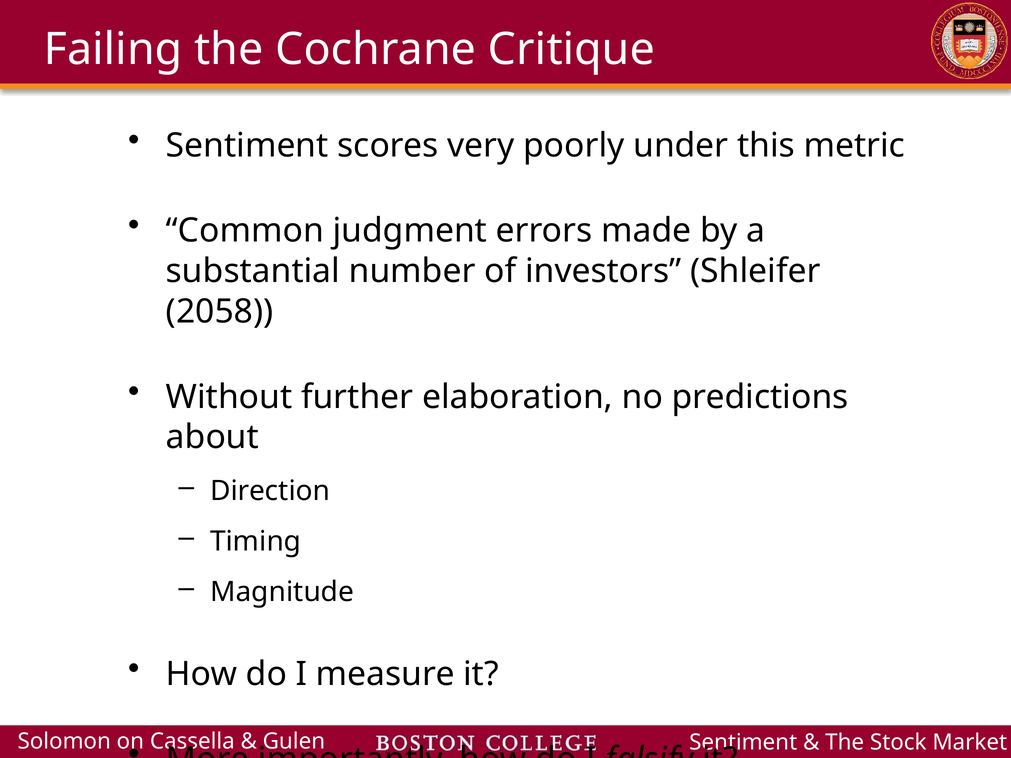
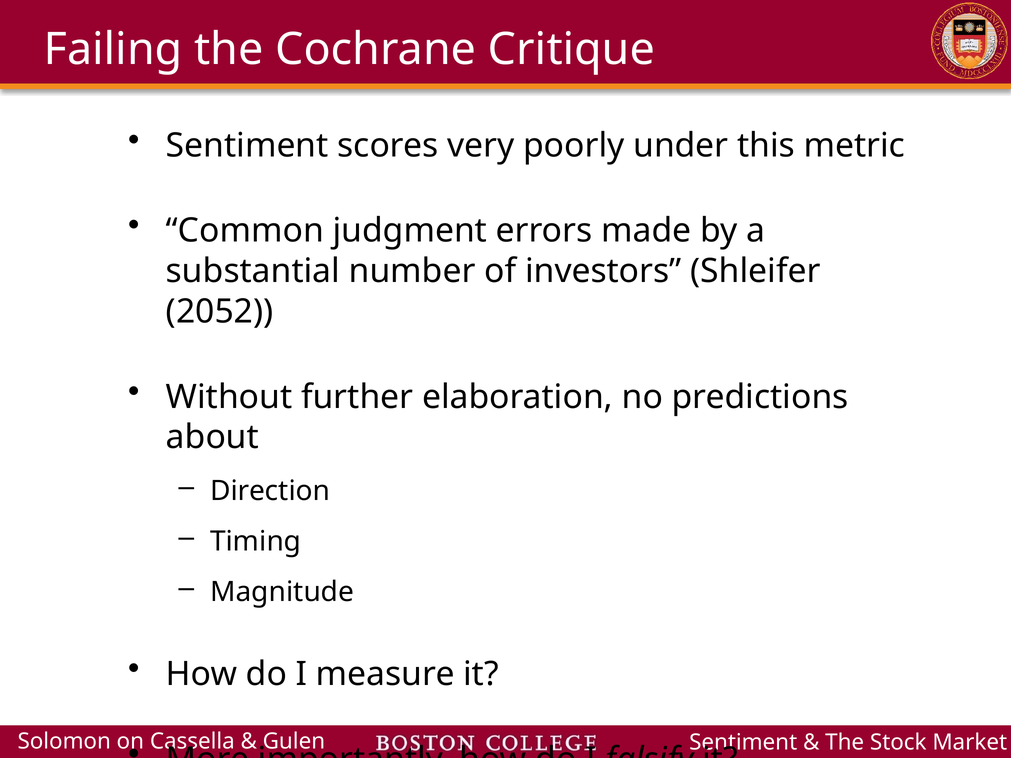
2058: 2058 -> 2052 (220, 312)
